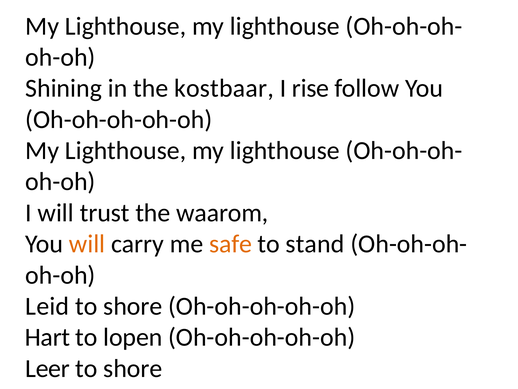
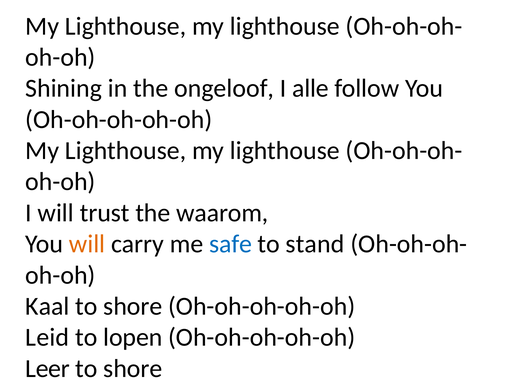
kostbaar: kostbaar -> ongeloof (224, 88)
rise: rise -> alle (311, 88)
safe colour: orange -> blue (231, 244)
Leid: Leid -> Kaal (47, 306)
Hart: Hart -> Leid (47, 337)
